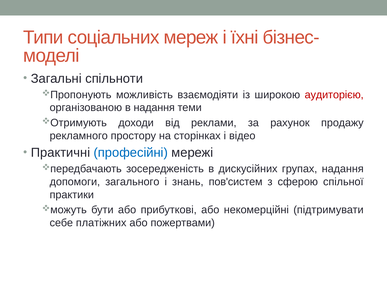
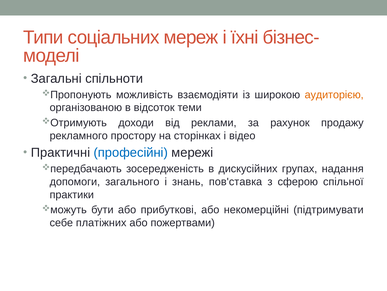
аудиторією colour: red -> orange (334, 94)
в надання: надання -> відсоток (154, 107)
пов'систем: пов'систем -> пов'ставка (235, 181)
